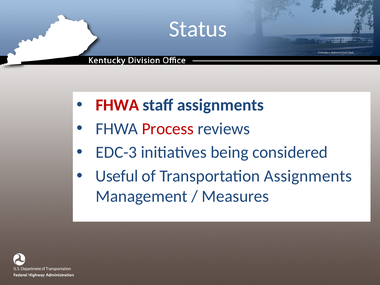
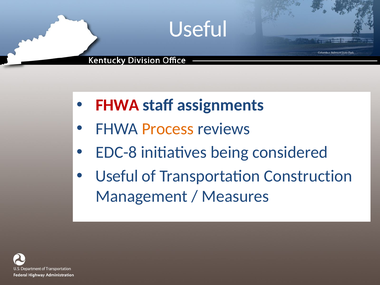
Status: Status -> Useful (198, 29)
Process colour: red -> orange (168, 129)
EDC-3: EDC-3 -> EDC-8 (116, 152)
Transportation Assignments: Assignments -> Construction (308, 176)
